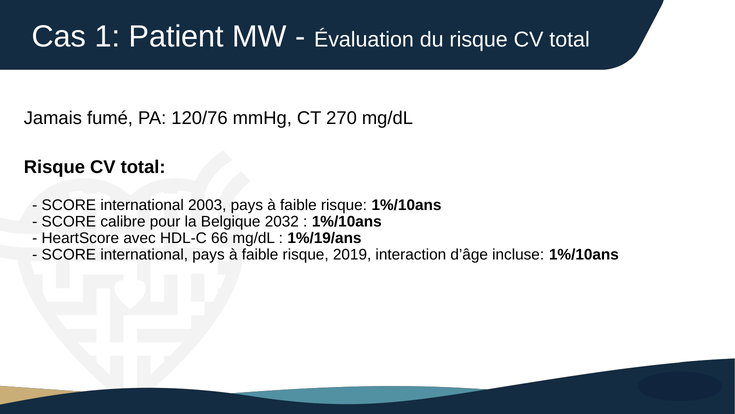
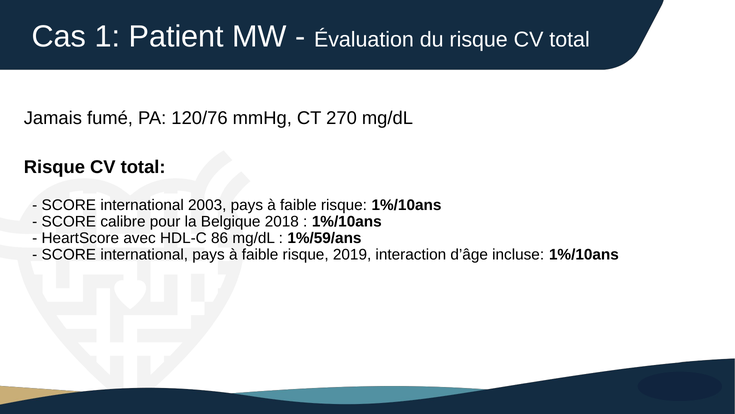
2032: 2032 -> 2018 (282, 221)
66: 66 -> 86 (220, 238)
1%/19/ans: 1%/19/ans -> 1%/59/ans (324, 238)
